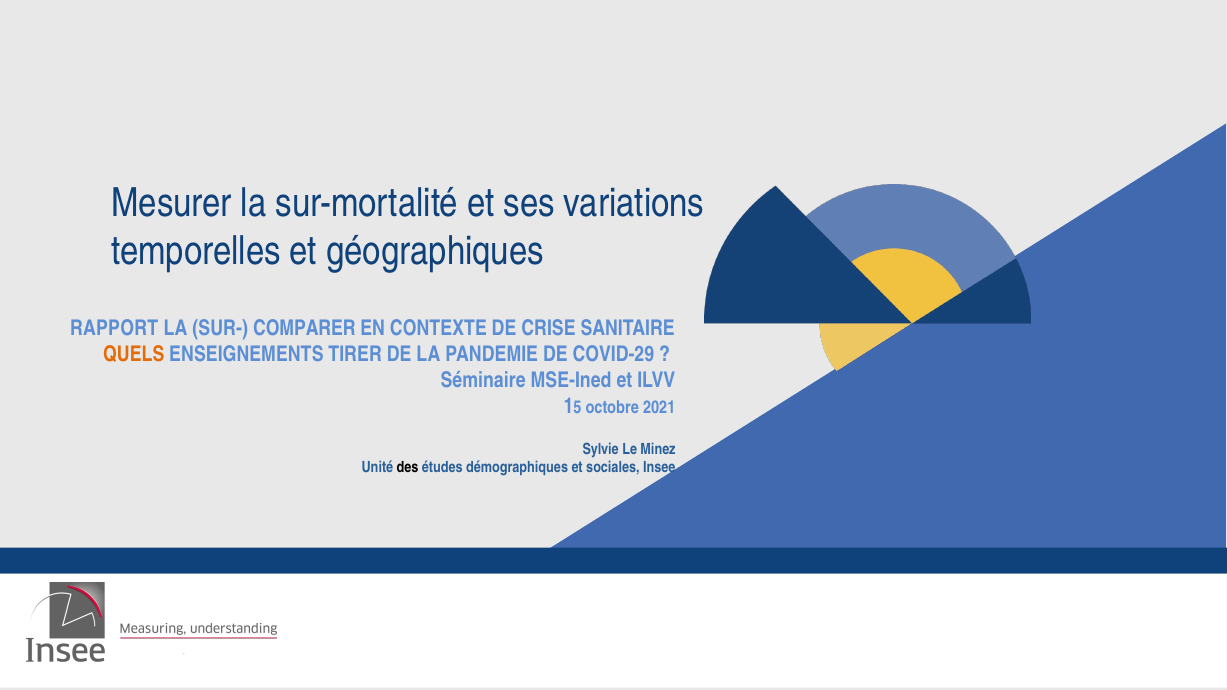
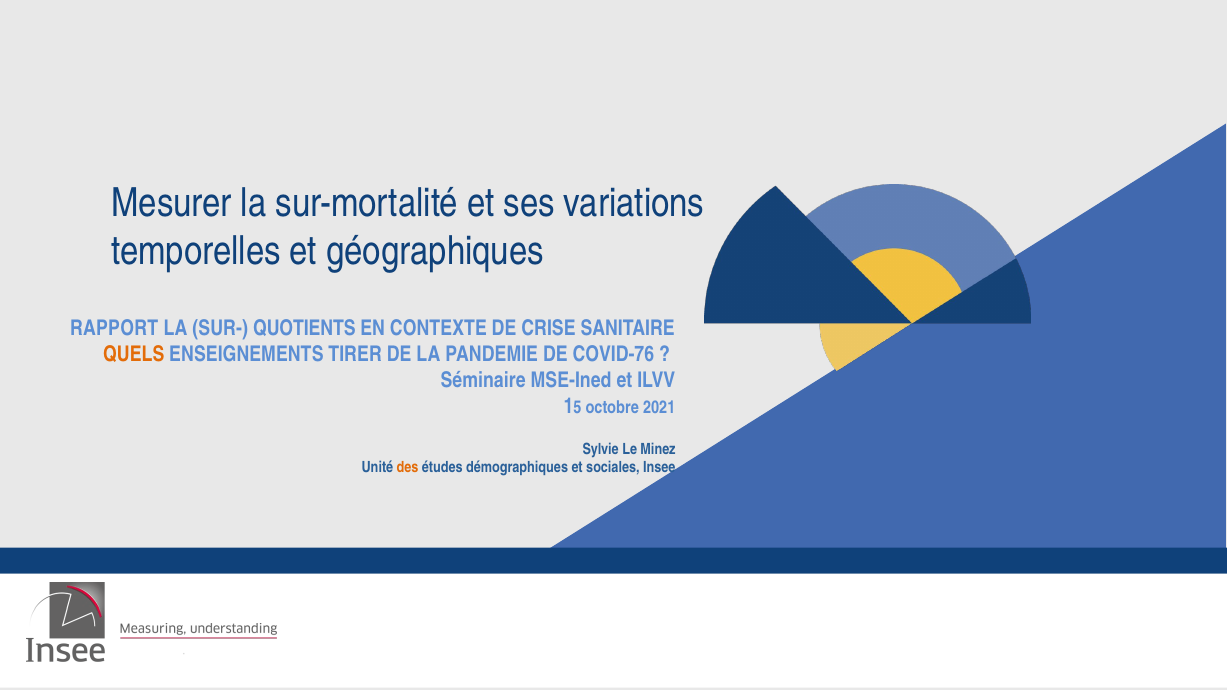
COMPARER: COMPARER -> QUOTIENTS (304, 328)
COVID-29: COVID-29 -> COVID-76 (613, 354)
des colour: black -> orange (408, 468)
